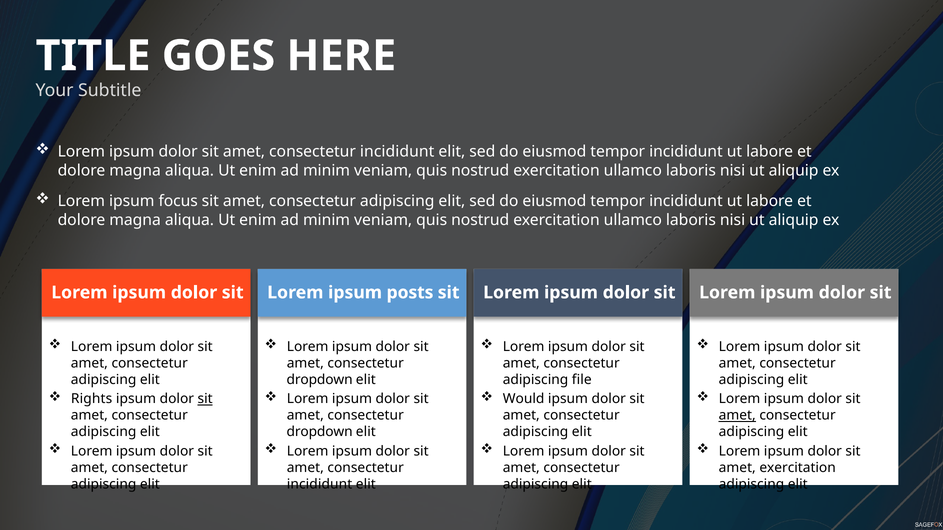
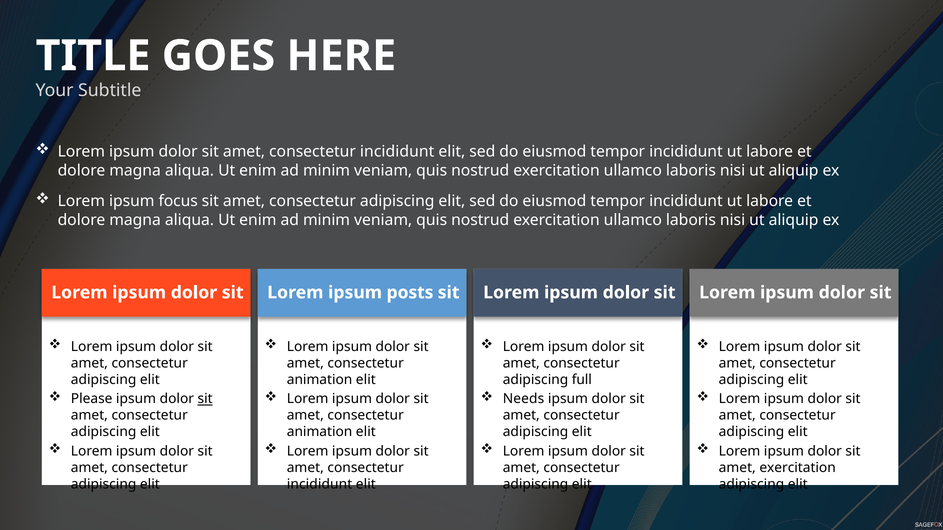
dropdown: dropdown -> animation (320, 380)
file: file -> full (582, 380)
Rights: Rights -> Please (92, 399)
Would: Would -> Needs (524, 399)
amet underline: present -> none (737, 416)
dropdown: dropdown -> animation (320, 432)
